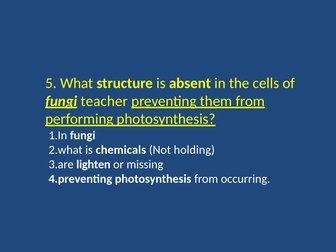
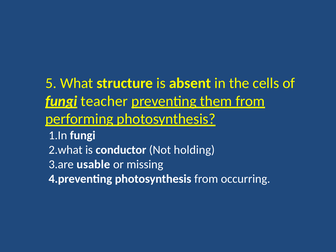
chemicals: chemicals -> conductor (121, 150)
lighten: lighten -> usable (93, 164)
